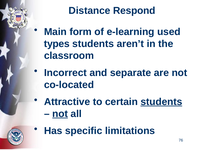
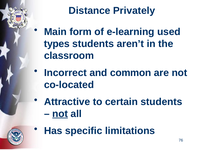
Respond: Respond -> Privately (134, 11)
separate: separate -> common (131, 73)
students underline: present -> none (161, 102)
